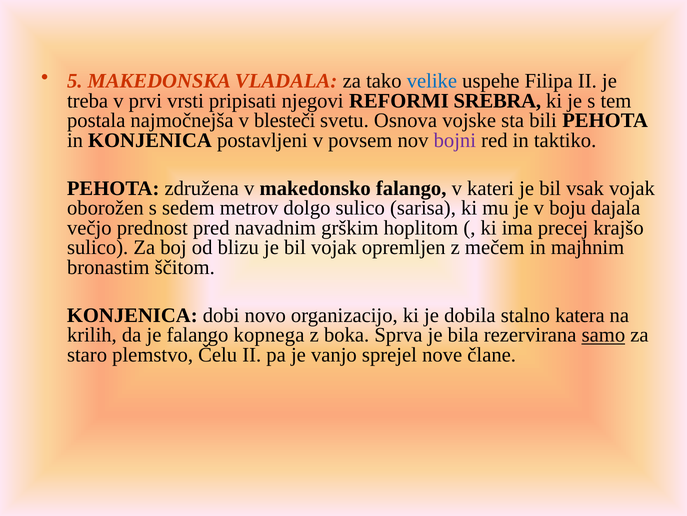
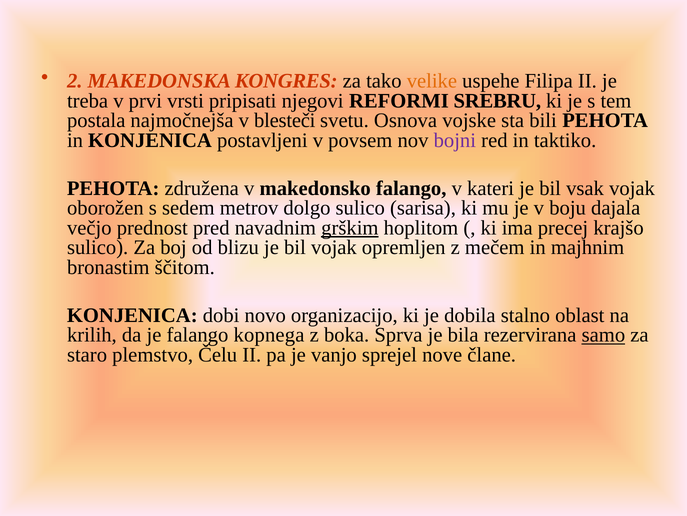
5: 5 -> 2 (75, 81)
VLADALA: VLADALA -> KONGRES (286, 81)
velike colour: blue -> orange (432, 81)
SREBRA: SREBRA -> SREBRU (497, 101)
grškim underline: none -> present (350, 228)
katera: katera -> oblast (580, 315)
